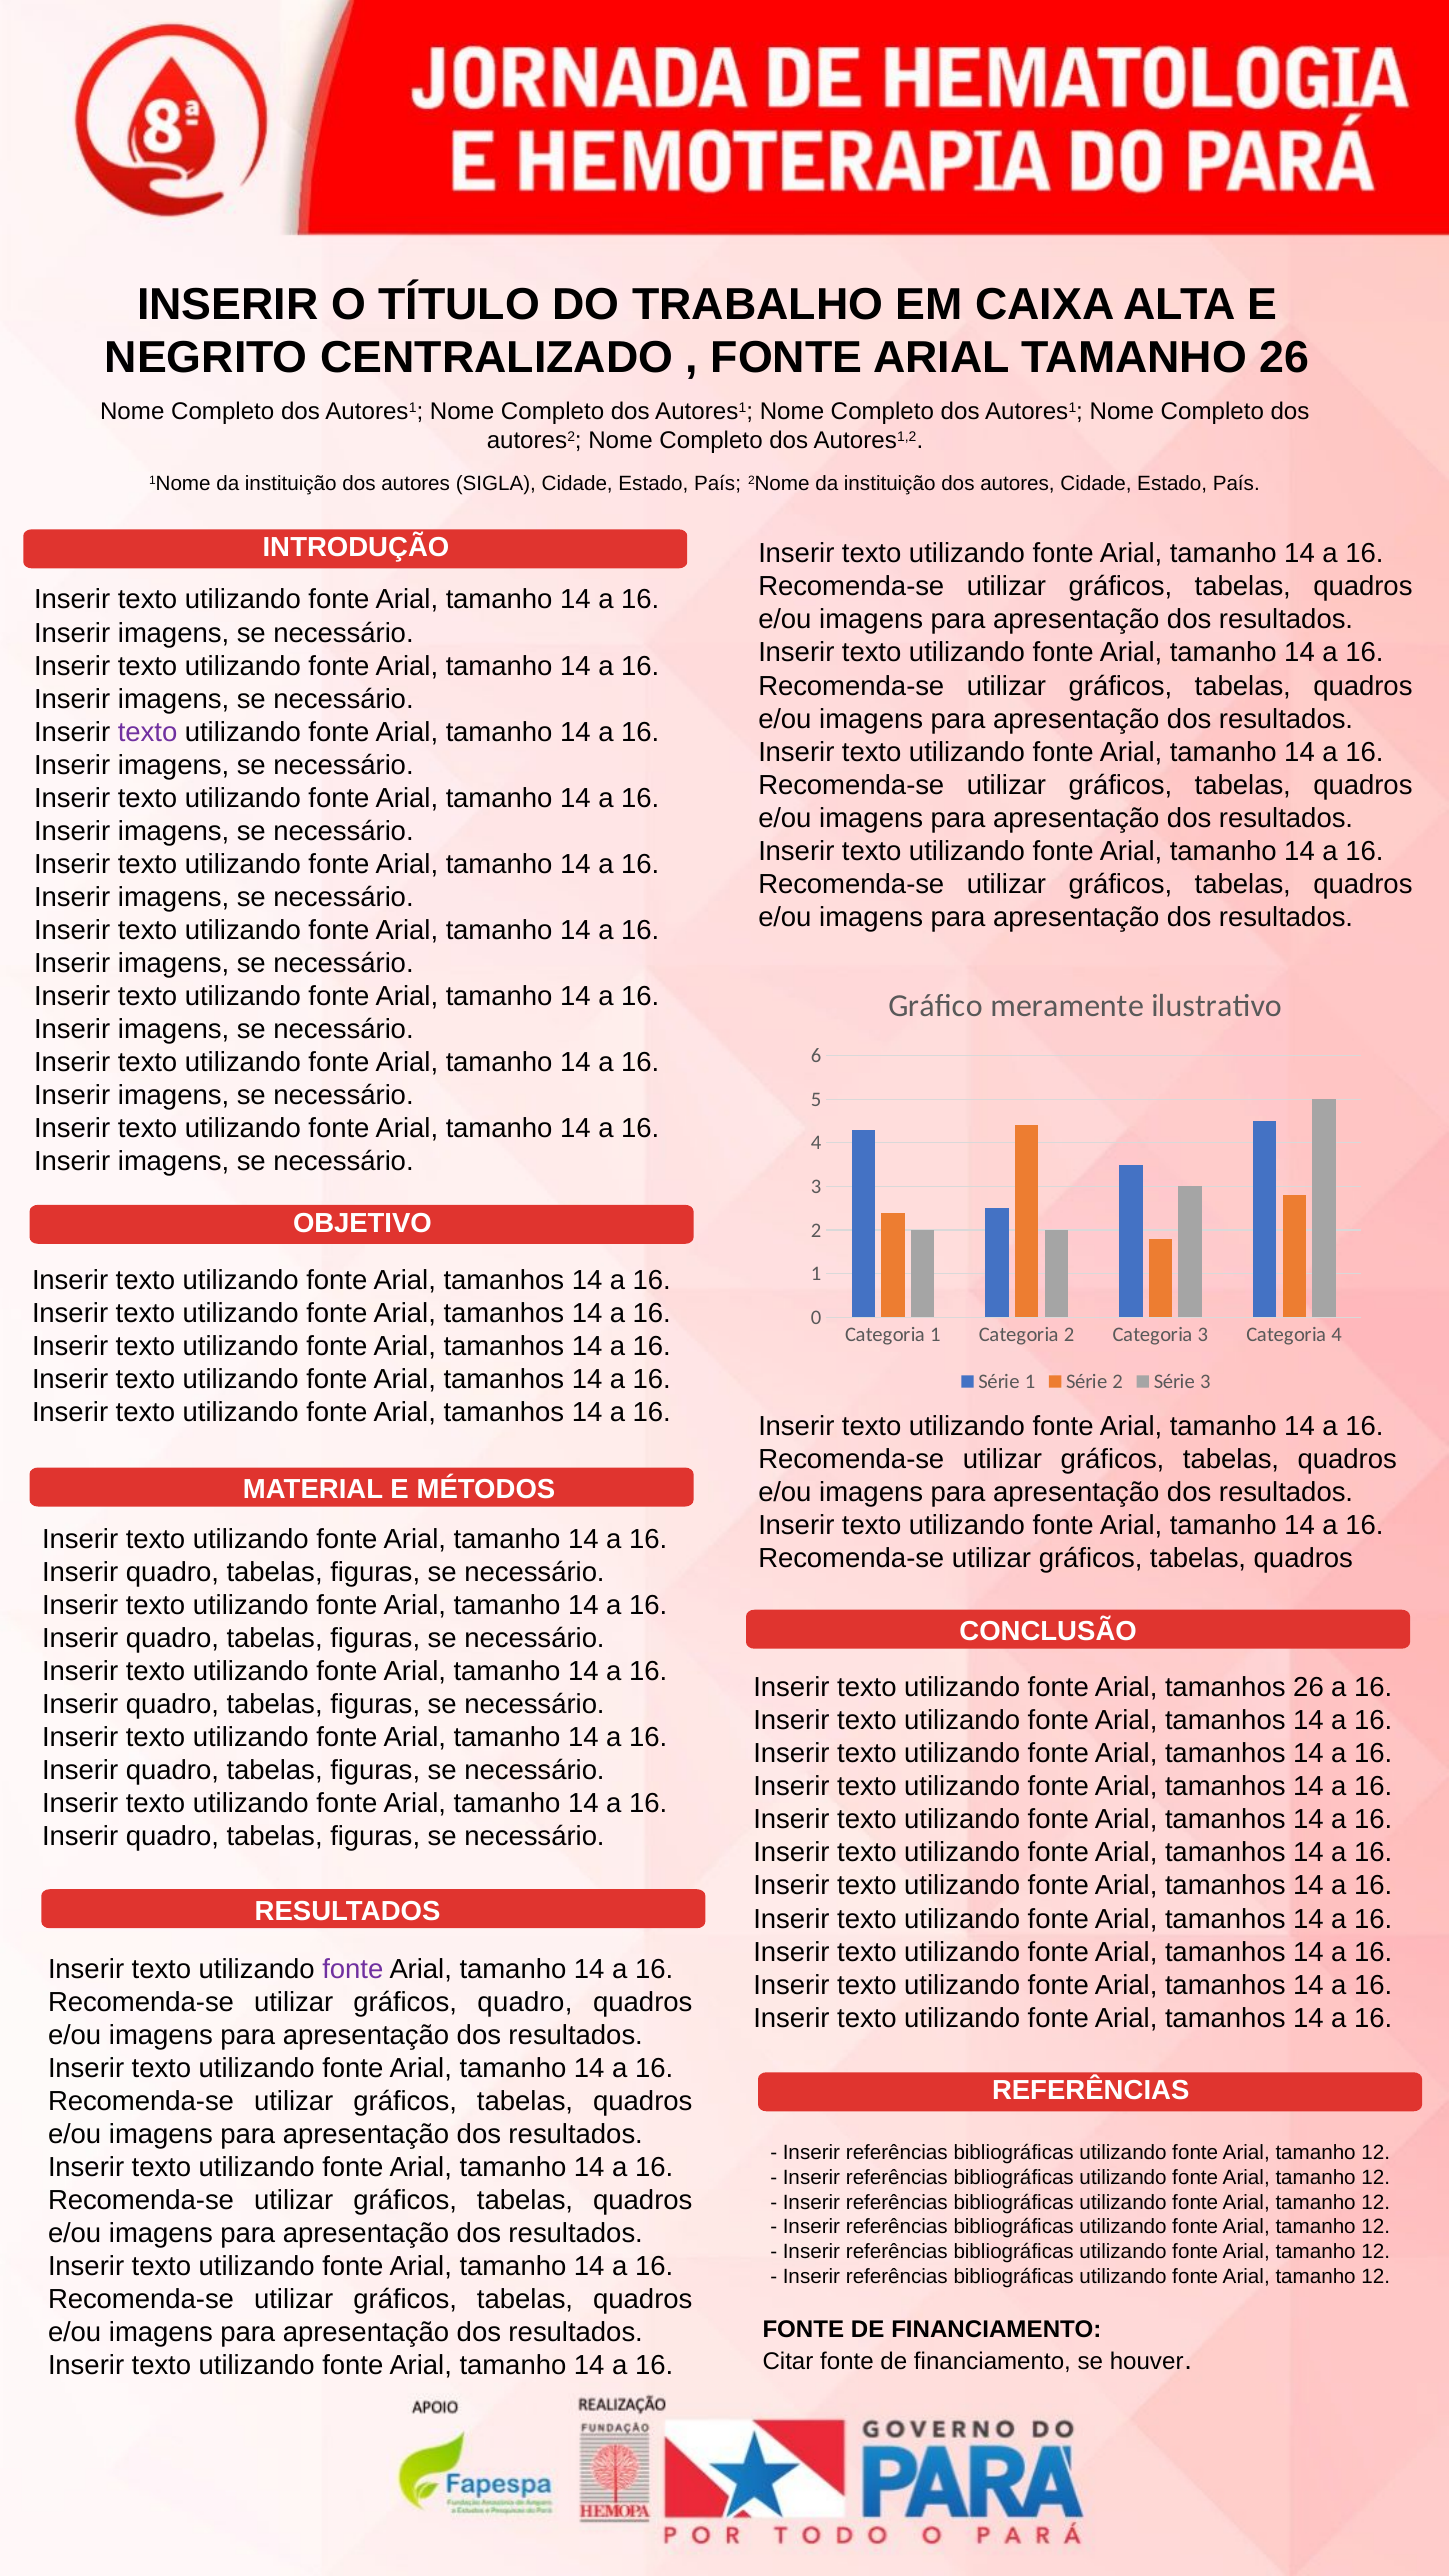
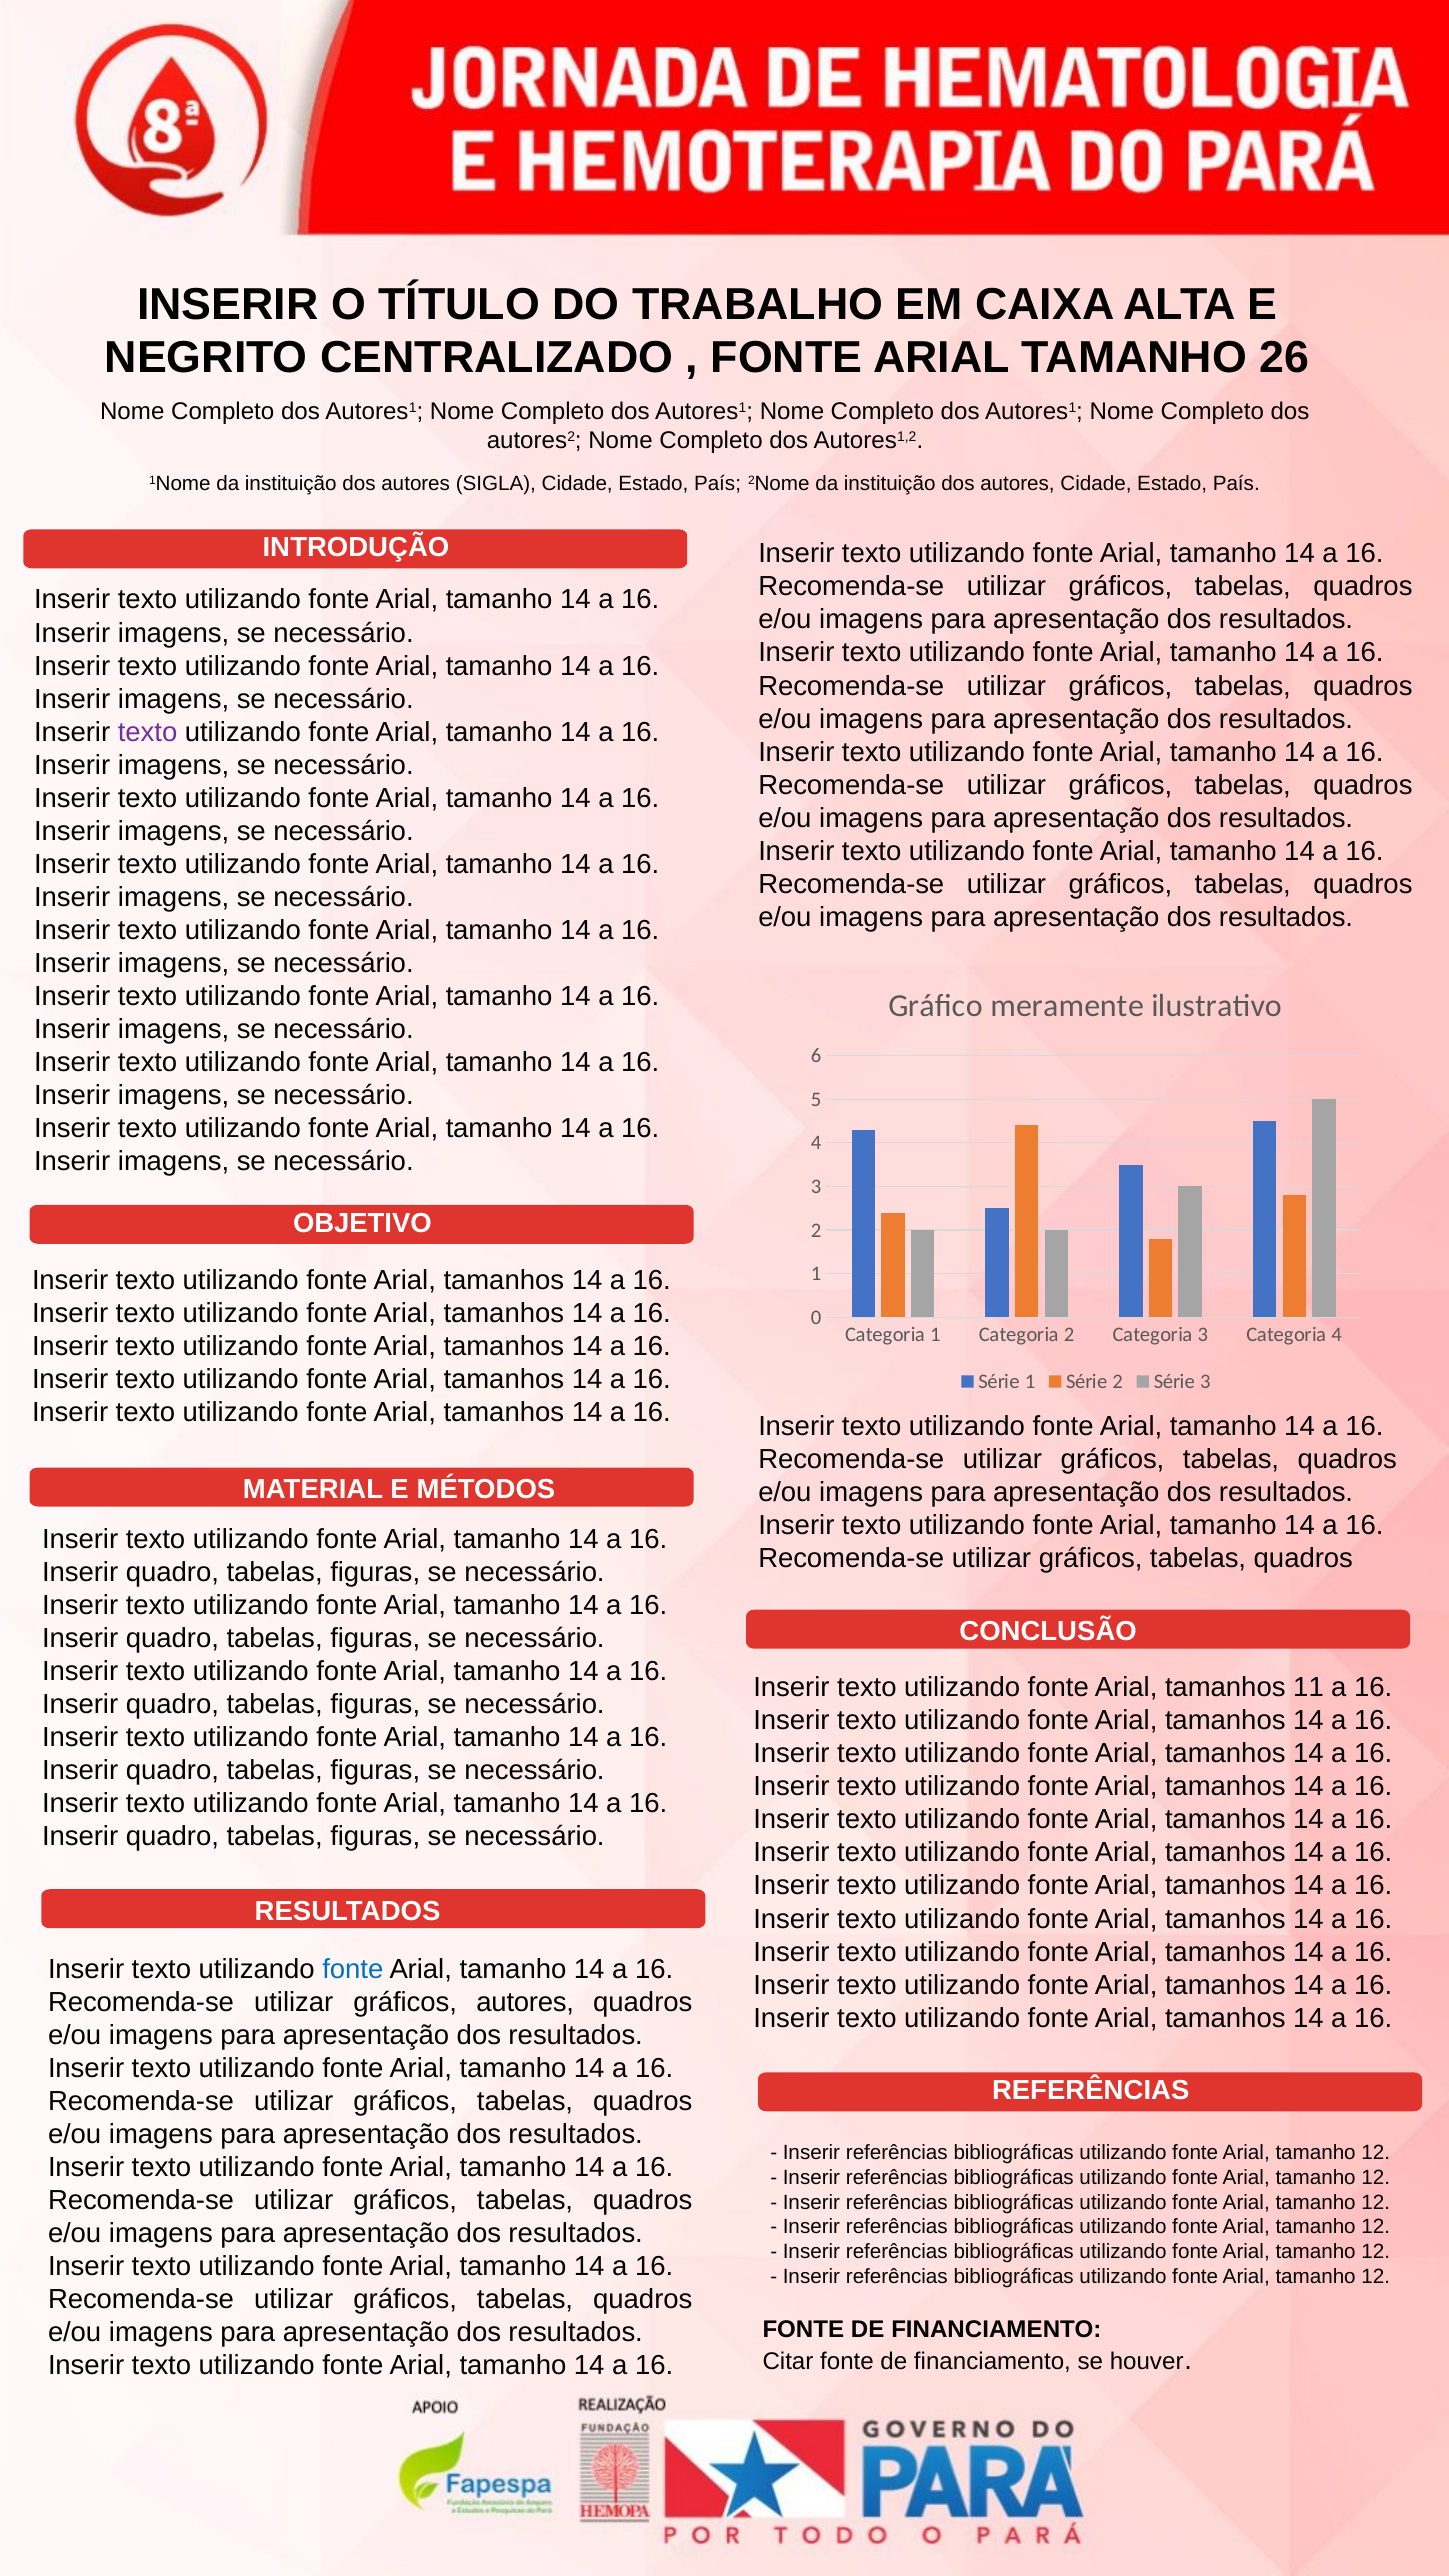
tamanhos 26: 26 -> 11 (1309, 1688)
fonte colour: purple -> blue (353, 1969)
gráficos quadro: quadro -> autores (525, 2002)
